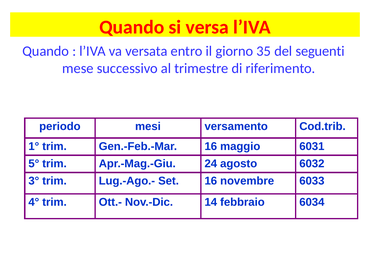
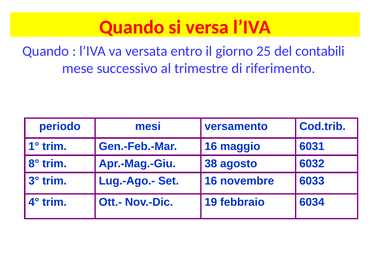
35: 35 -> 25 (264, 51)
seguenti: seguenti -> contabili (320, 51)
5°: 5° -> 8° (34, 164)
24: 24 -> 38 (211, 164)
14: 14 -> 19 (211, 203)
